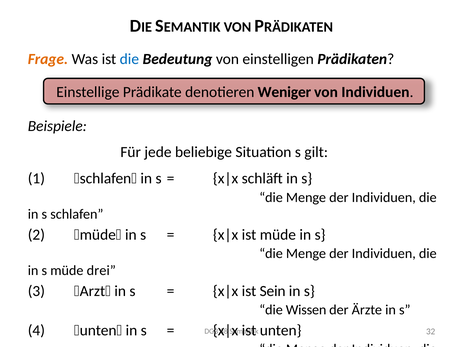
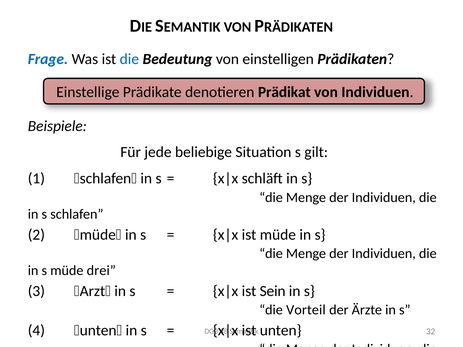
Frage colour: orange -> blue (48, 59)
Weniger: Weniger -> Prädikat (284, 92)
Wissen: Wissen -> Vorteil (306, 310)
